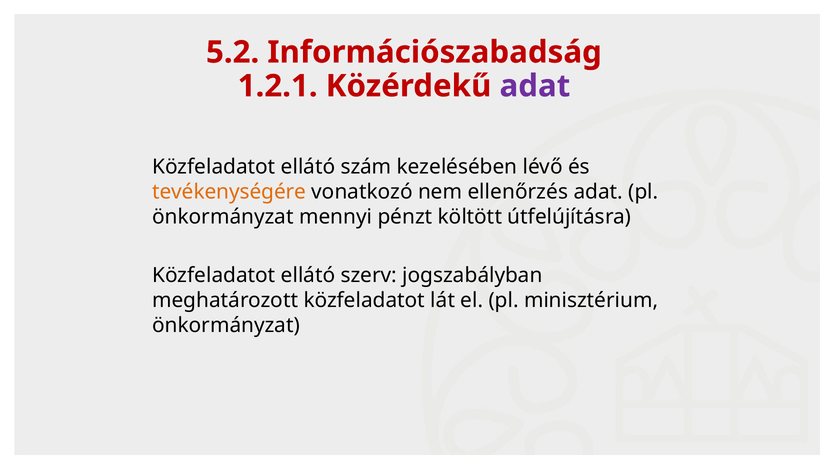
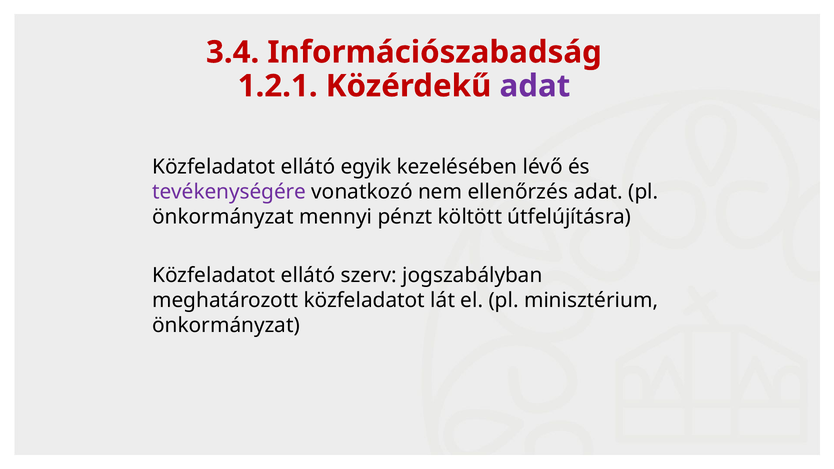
5.2: 5.2 -> 3.4 (233, 52)
szám: szám -> egyik (366, 167)
tevékenységére colour: orange -> purple (229, 192)
